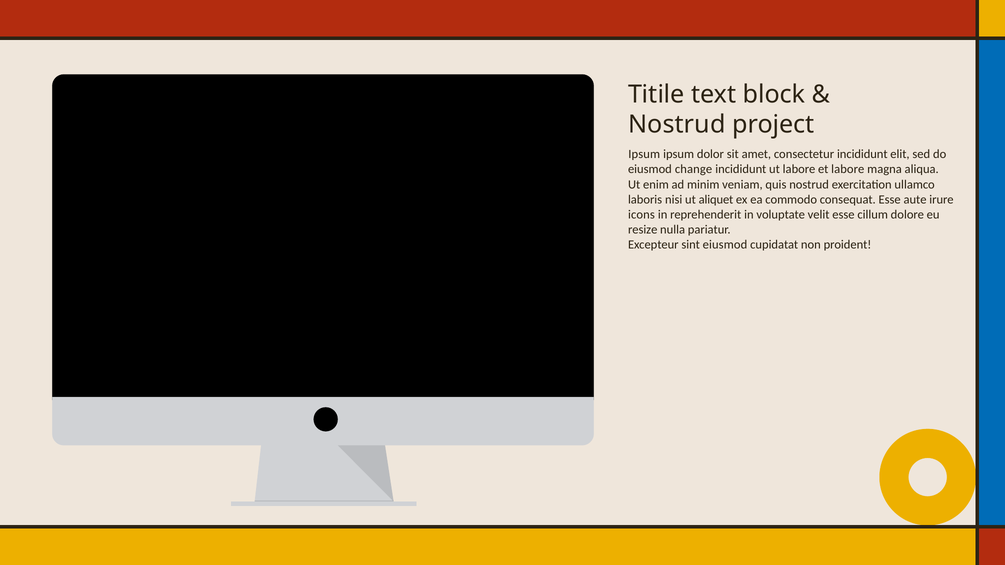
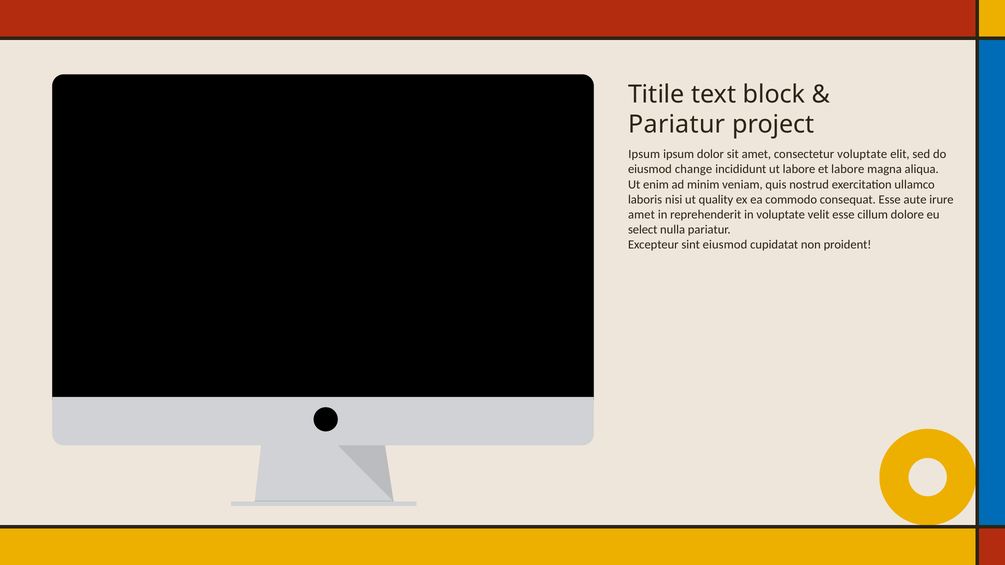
Nostrud: Nostrud -> Pariatur (677, 124)
consectetur incididunt: incididunt -> voluptate (862, 154)
aliquet: aliquet -> quality (716, 200)
icons: icons -> amet (641, 215)
resize: resize -> select (643, 230)
